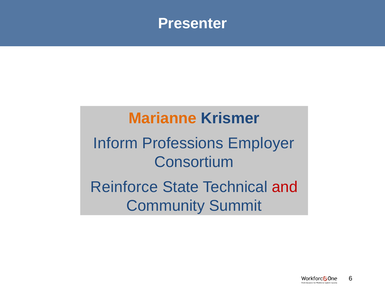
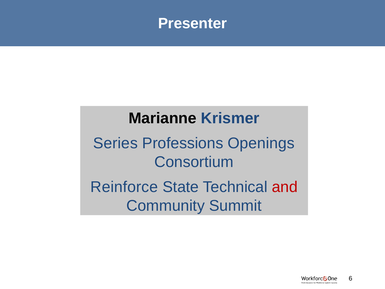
Marianne colour: orange -> black (163, 118)
Inform: Inform -> Series (115, 143)
Employer: Employer -> Openings (261, 143)
